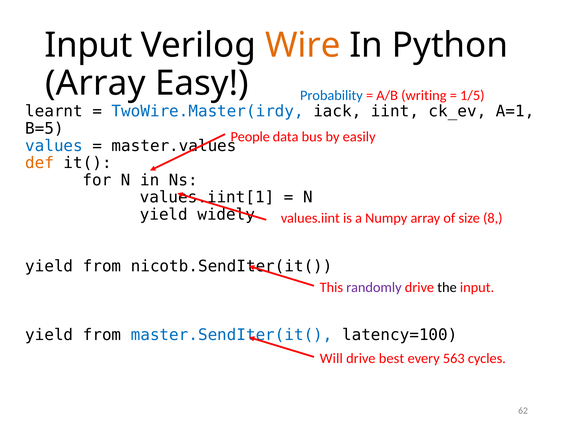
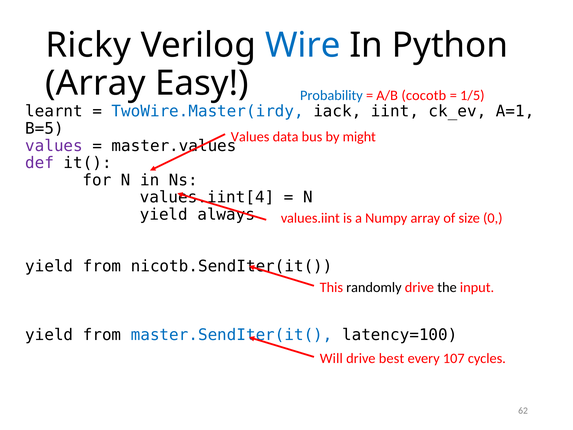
Input: Input -> Ricky (88, 45)
Wire colour: orange -> blue (303, 45)
writing: writing -> cocotb (424, 96)
People: People -> Values (250, 137)
easily: easily -> might (359, 137)
values colour: blue -> purple (54, 146)
def colour: orange -> purple (40, 163)
values.iint[1: values.iint[1 -> values.iint[4 (207, 197)
widely: widely -> always (226, 214)
8: 8 -> 0 (493, 218)
randomly colour: purple -> black (374, 287)
563: 563 -> 107 (454, 358)
